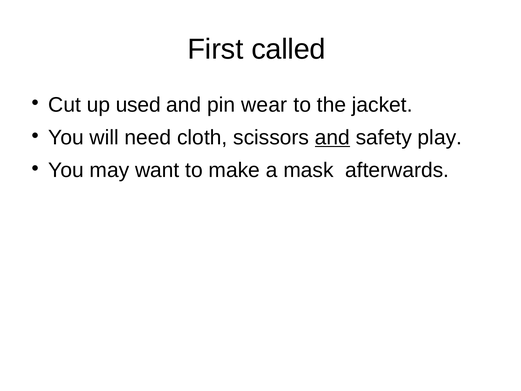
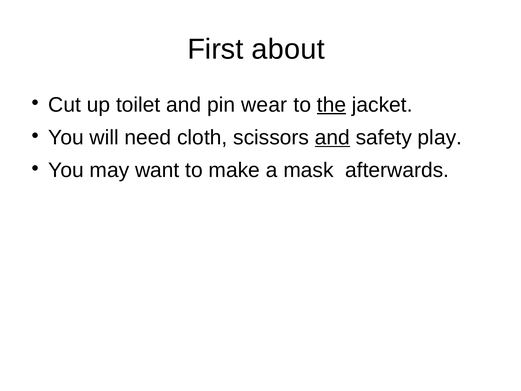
called: called -> about (288, 49)
used: used -> toilet (138, 105)
the underline: none -> present (331, 105)
